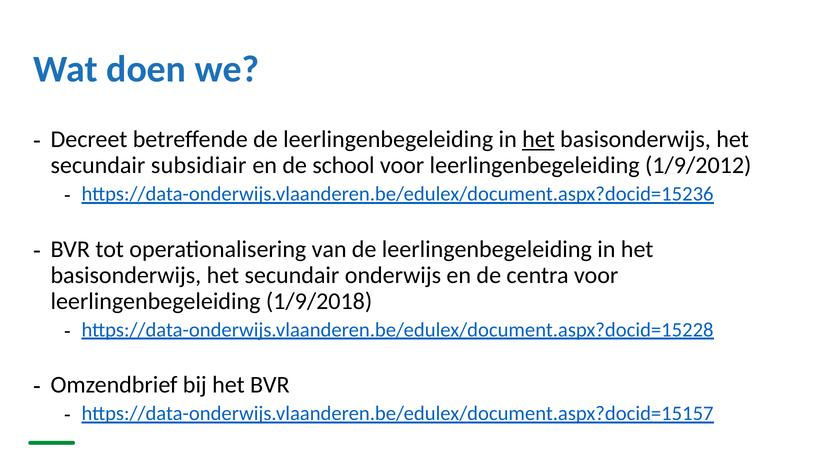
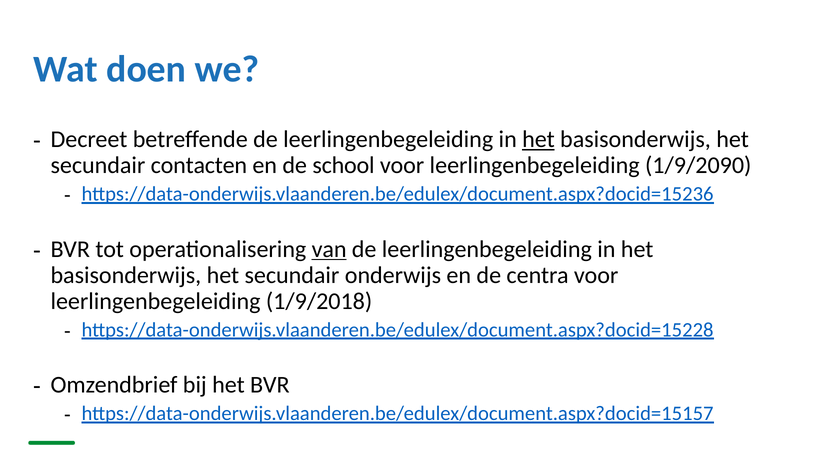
subsidiair: subsidiair -> contacten (199, 166)
1/9/2012: 1/9/2012 -> 1/9/2090 (698, 166)
van underline: none -> present (329, 249)
